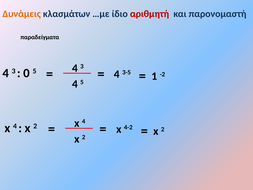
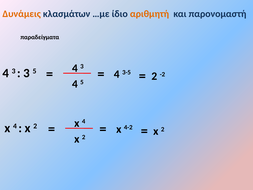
αριθμητή colour: red -> orange (150, 14)
0: 0 -> 3 (27, 73)
1: 1 -> 2 (154, 76)
